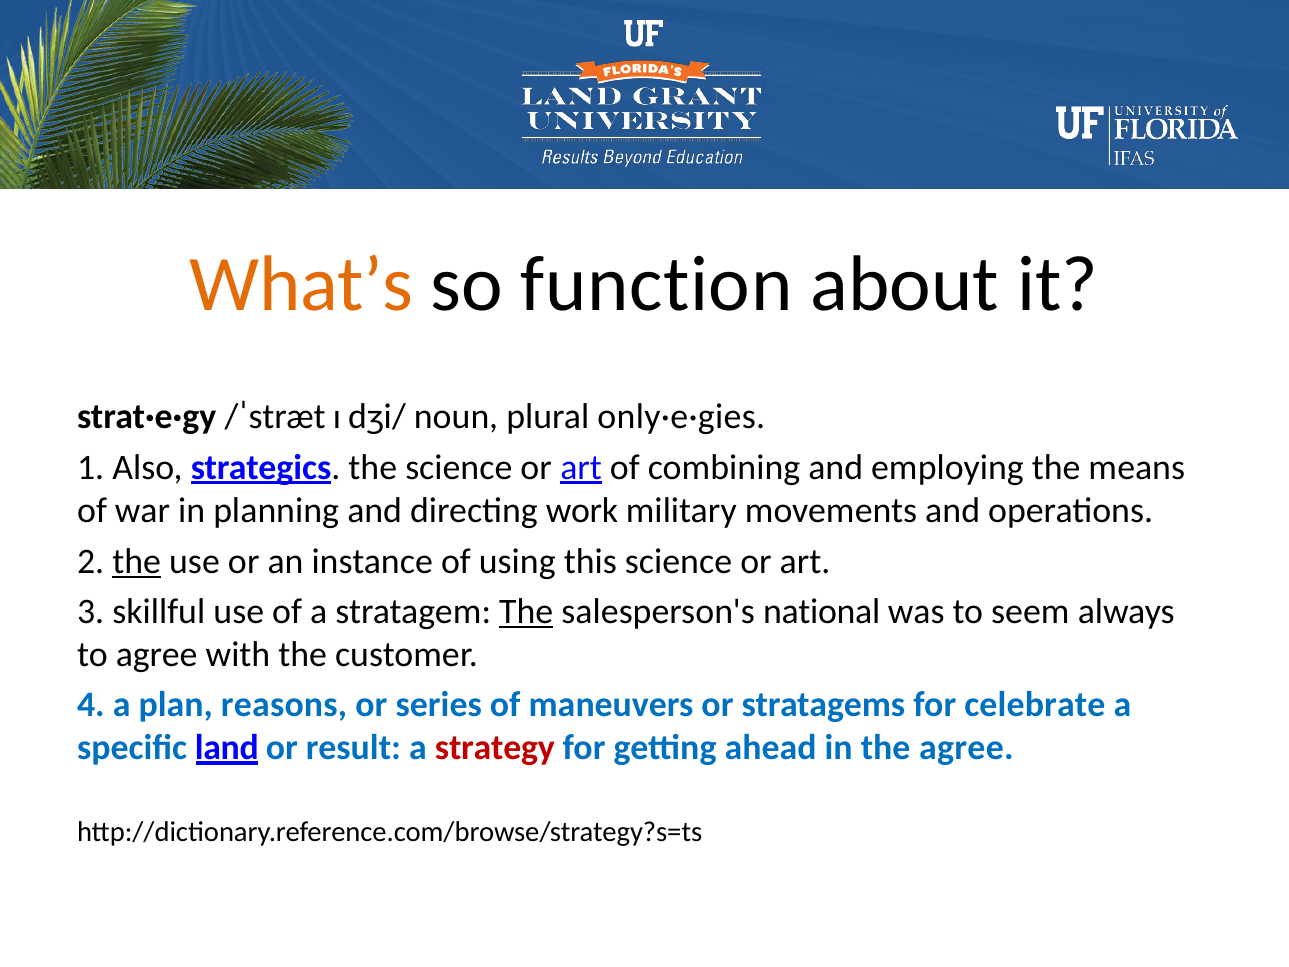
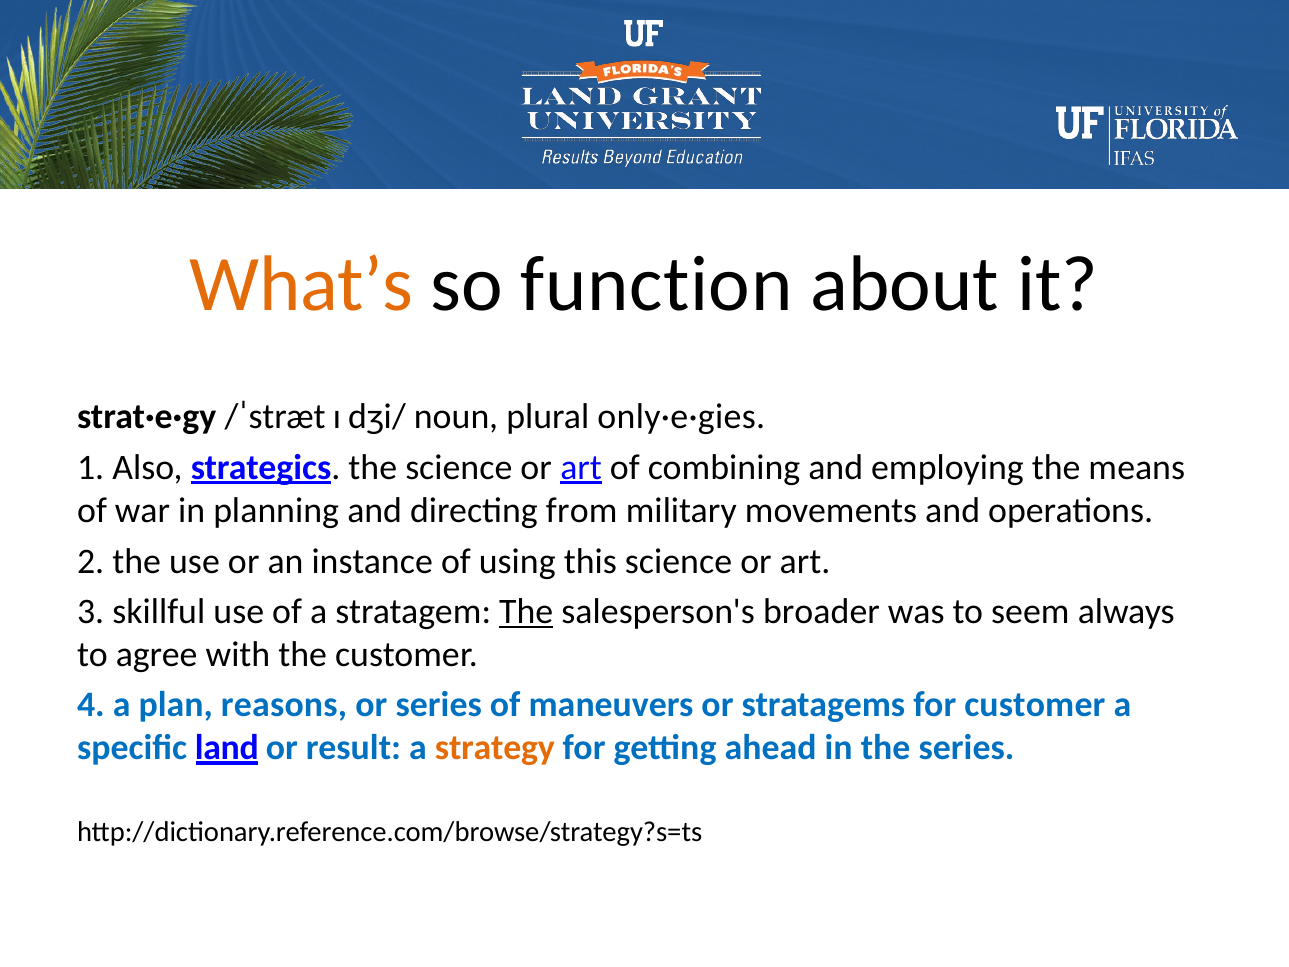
work: work -> from (582, 511)
the underline: present -> none (137, 561)
national: national -> broader (821, 611)
for celebrate: celebrate -> customer (1035, 704)
strategy colour: red -> orange (495, 747)
the agree: agree -> series (967, 747)
